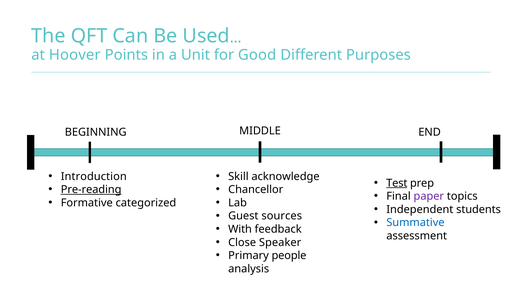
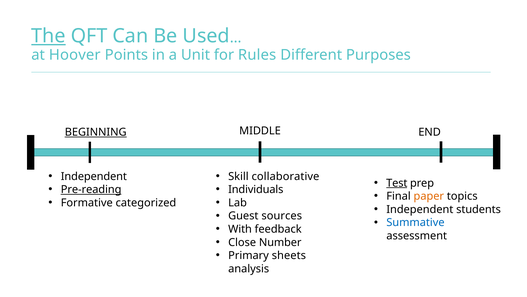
The underline: none -> present (48, 36)
Good: Good -> Rules (257, 55)
BEGINNING underline: none -> present (96, 132)
Introduction: Introduction -> Independent (94, 176)
acknowledge: acknowledge -> collaborative (285, 176)
Chancellor: Chancellor -> Individuals (256, 189)
paper colour: purple -> orange (429, 196)
Speaker: Speaker -> Number (280, 242)
people: people -> sheets (289, 255)
